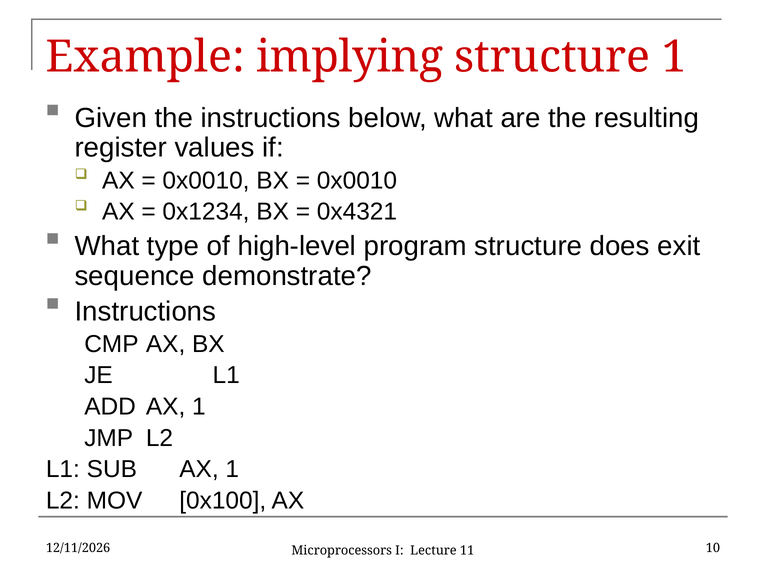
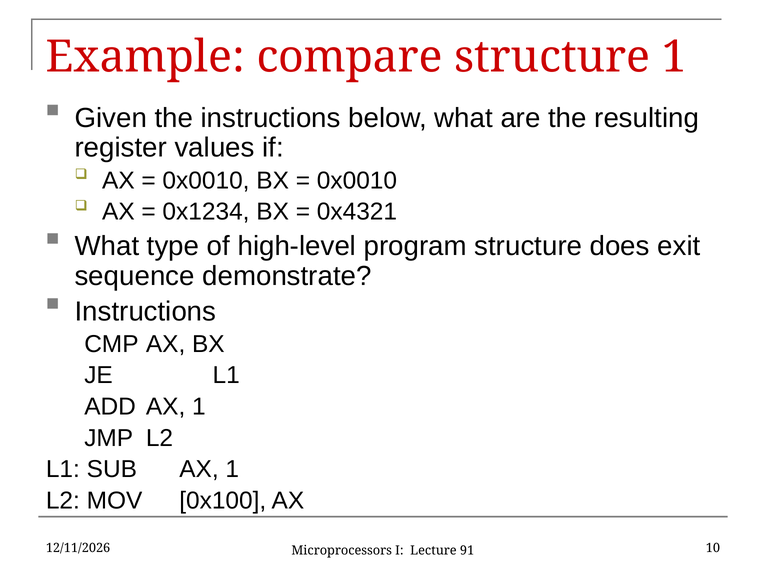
implying: implying -> compare (350, 57)
11: 11 -> 91 (467, 551)
